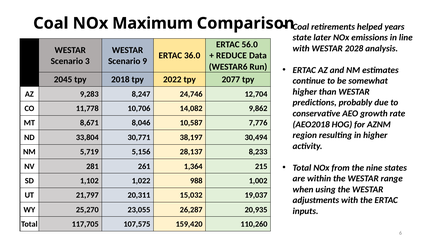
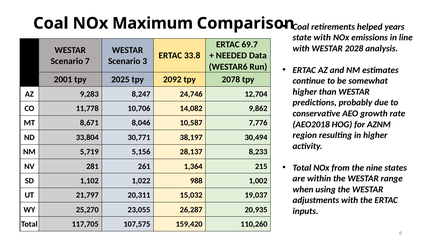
state later: later -> with (322, 38)
56.0: 56.0 -> 69.7 (250, 45)
36.0: 36.0 -> 33.8 (192, 56)
REDUCE: REDUCE -> NEEDED (231, 56)
3: 3 -> 7 (87, 61)
9: 9 -> 3 (145, 61)
2045: 2045 -> 2001 (63, 80)
2018: 2018 -> 2025 (120, 80)
2022: 2022 -> 2092 (172, 80)
2077: 2077 -> 2078 (231, 80)
